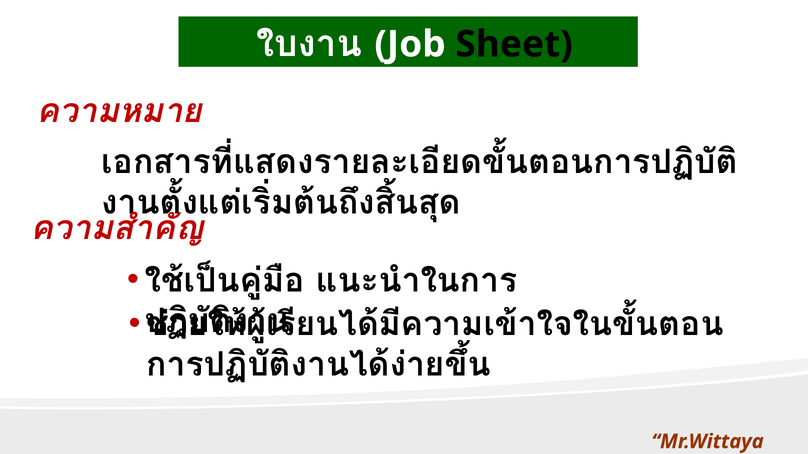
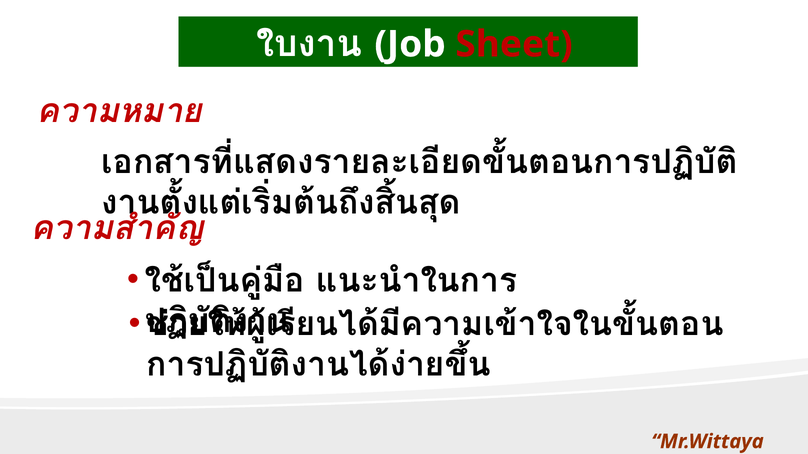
Sheet colour: black -> red (514, 44)
